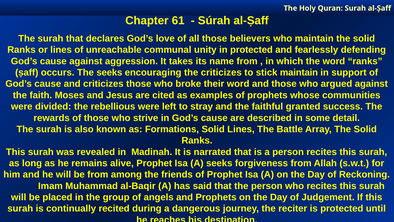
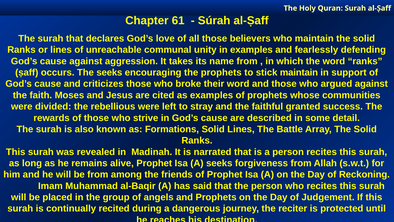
in protected: protected -> examples (251, 50)
the criticizes: criticizes -> prophets (221, 72)
